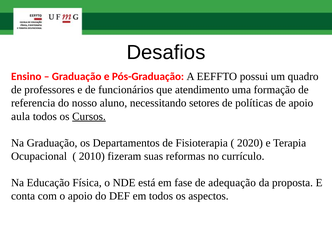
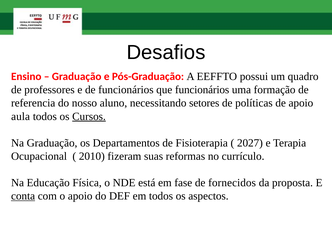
que atendimento: atendimento -> funcionários (202, 90)
2020: 2020 -> 2027 (250, 143)
adequação: adequação -> fornecidos (232, 183)
conta underline: none -> present (23, 196)
